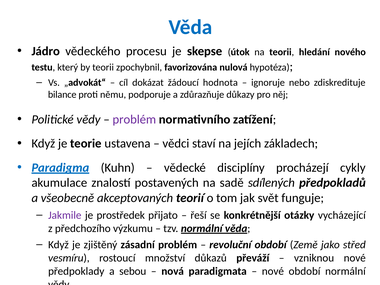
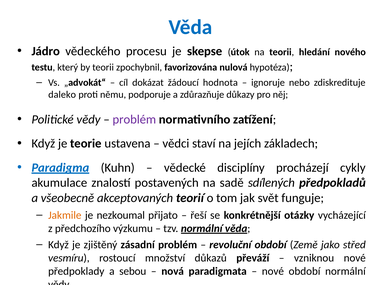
bilance: bilance -> daleko (62, 95)
Jakmile colour: purple -> orange (65, 215)
prostředek: prostředek -> nezkoumal (121, 215)
